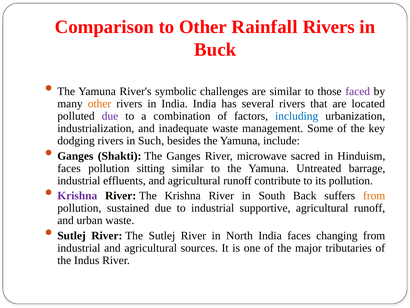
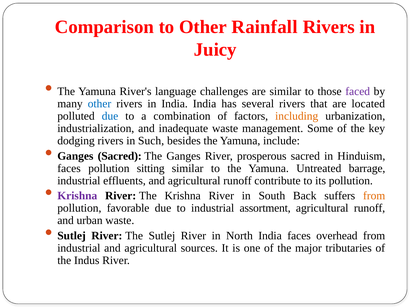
Buck: Buck -> Juicy (215, 49)
symbolic: symbolic -> language (176, 91)
other colour: orange -> blue (99, 104)
due colour: purple -> blue (110, 116)
including colour: blue -> orange (297, 116)
Ganges Shakti: Shakti -> Sacred (120, 156)
microwave: microwave -> prosperous (262, 156)
sustained: sustained -> favorable (128, 208)
supportive: supportive -> assortment (265, 208)
changing: changing -> overhead (337, 235)
